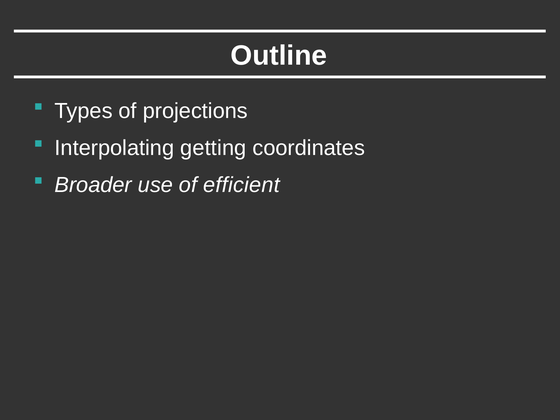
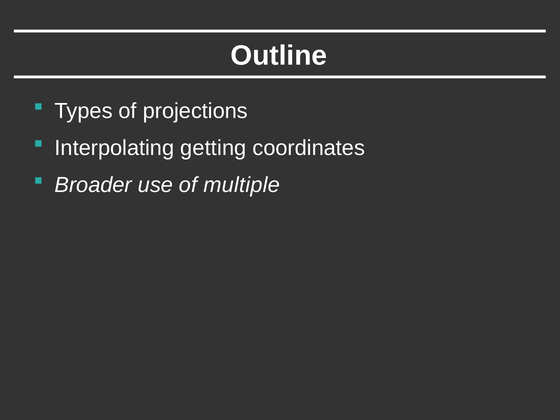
efficient: efficient -> multiple (242, 185)
